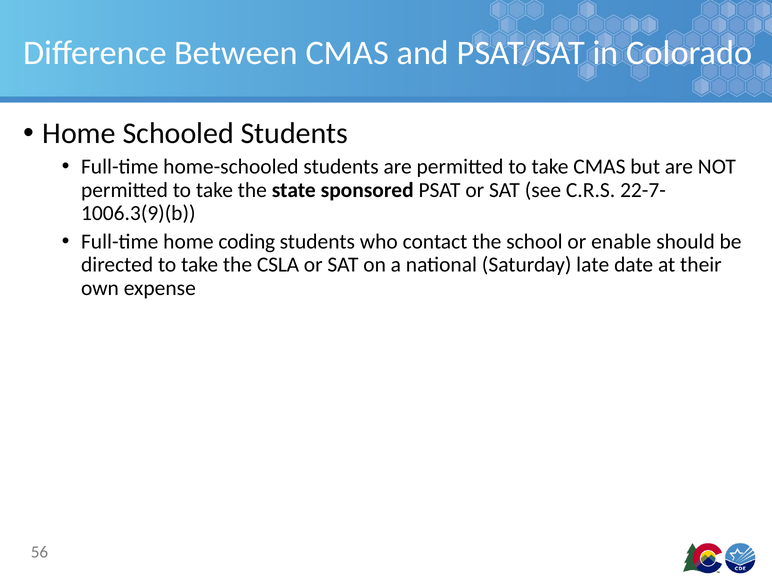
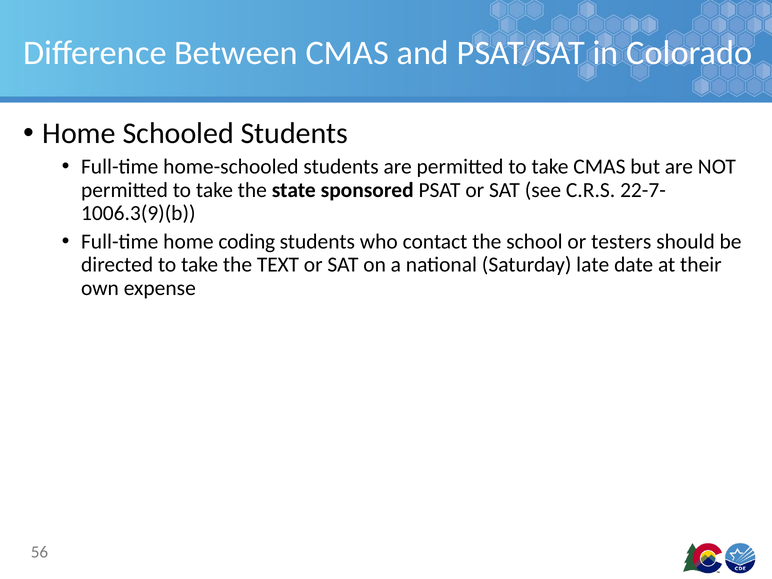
enable: enable -> testers (621, 242)
CSLA: CSLA -> TEXT (278, 265)
